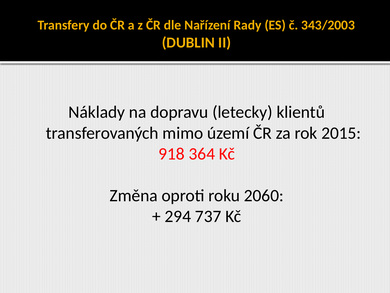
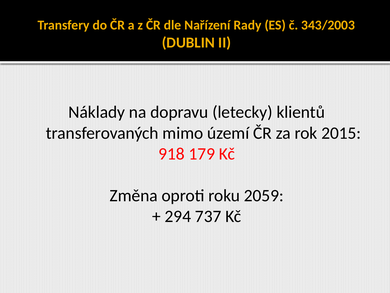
364: 364 -> 179 (202, 154)
2060: 2060 -> 2059 (264, 195)
